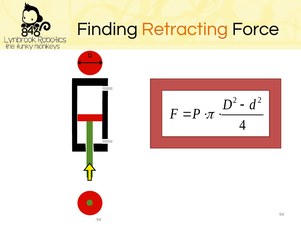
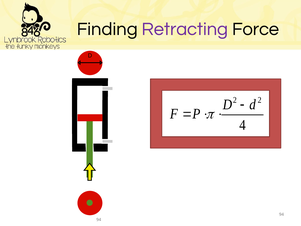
Retracting colour: orange -> purple (185, 29)
